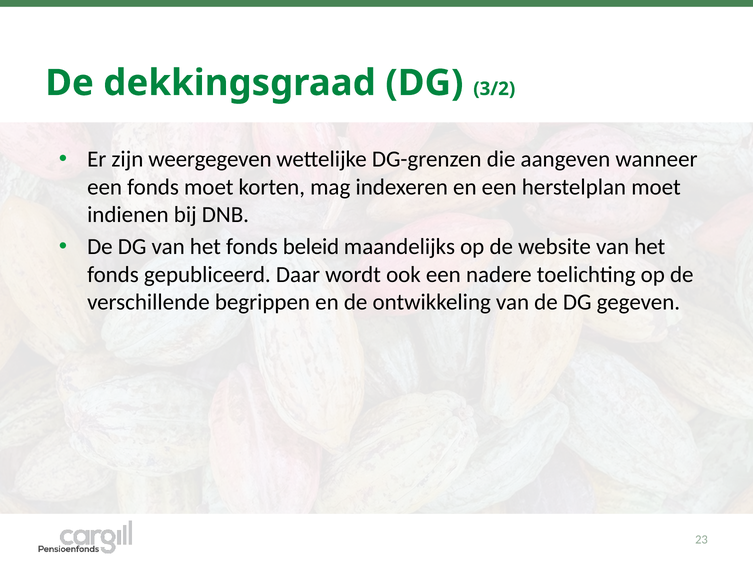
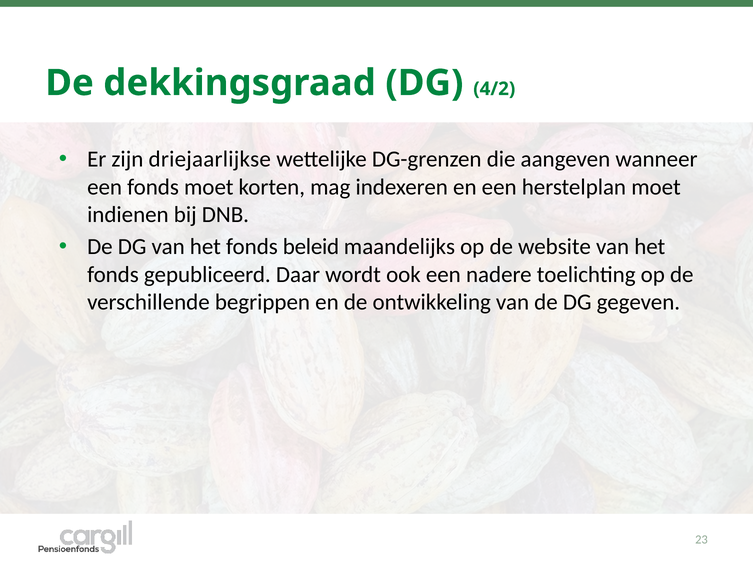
3/2: 3/2 -> 4/2 (494, 89)
weergegeven: weergegeven -> driejaarlijkse (210, 159)
